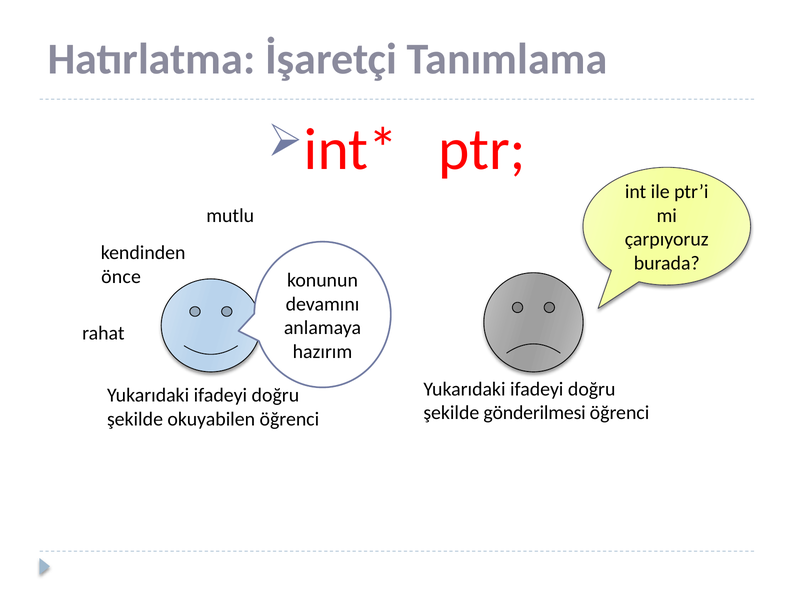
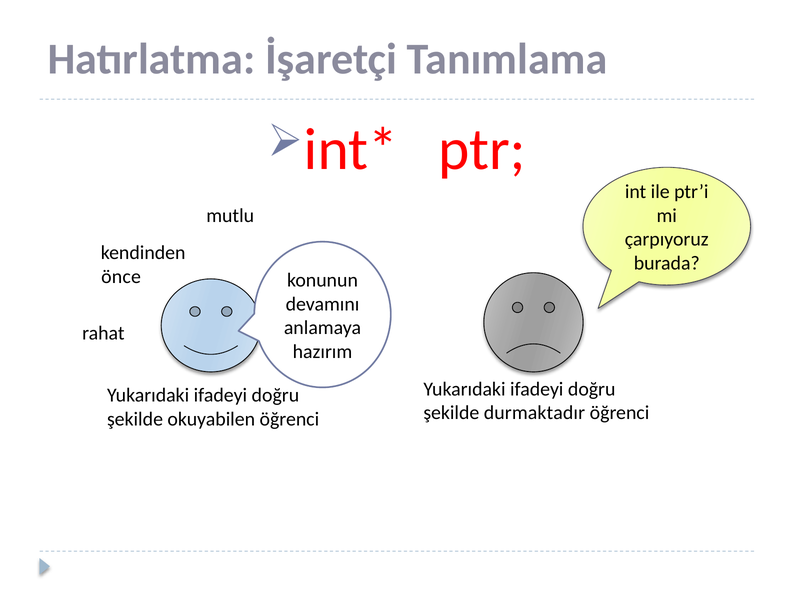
gönderilmesi: gönderilmesi -> durmaktadır (534, 413)
